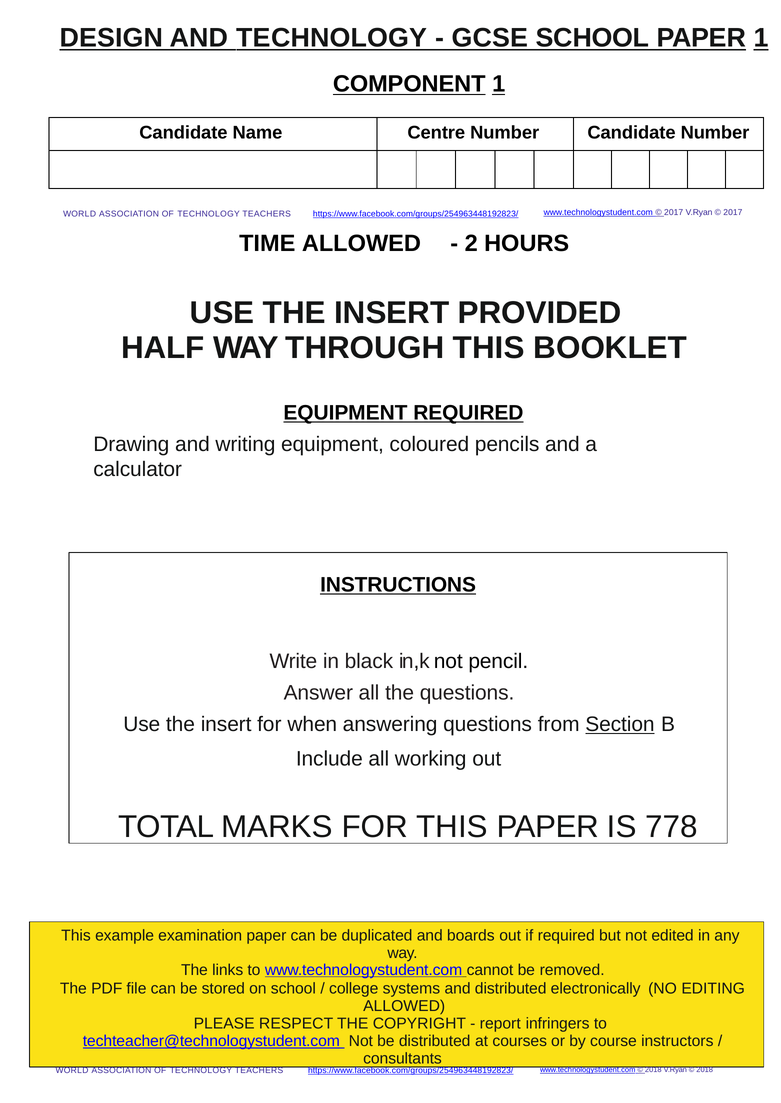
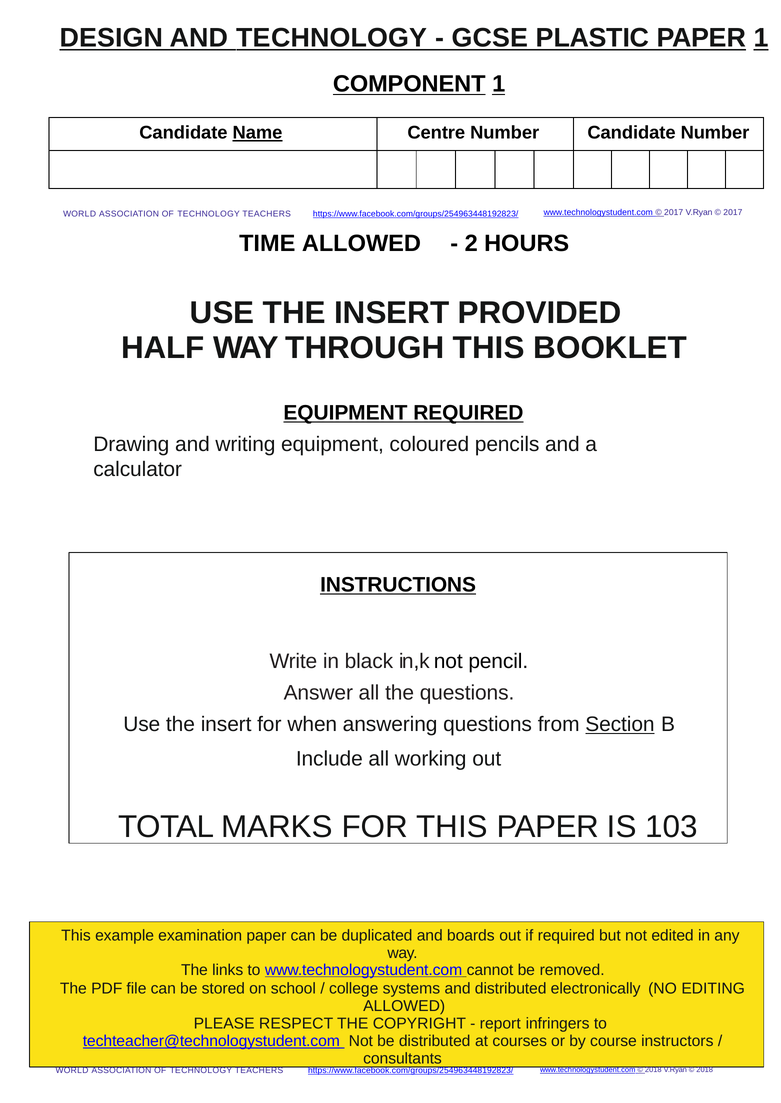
GCSE SCHOOL: SCHOOL -> PLASTIC (593, 38)
Name underline: none -> present (257, 133)
778: 778 -> 103 (671, 827)
